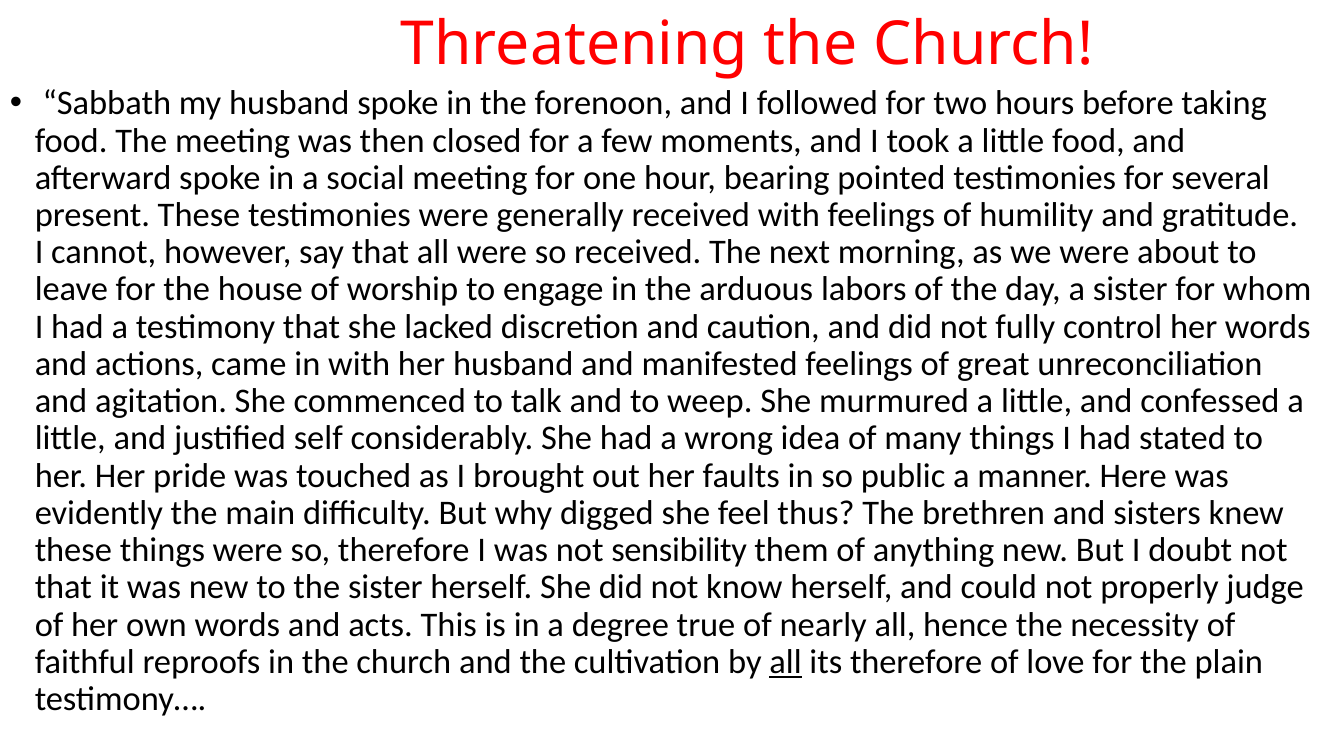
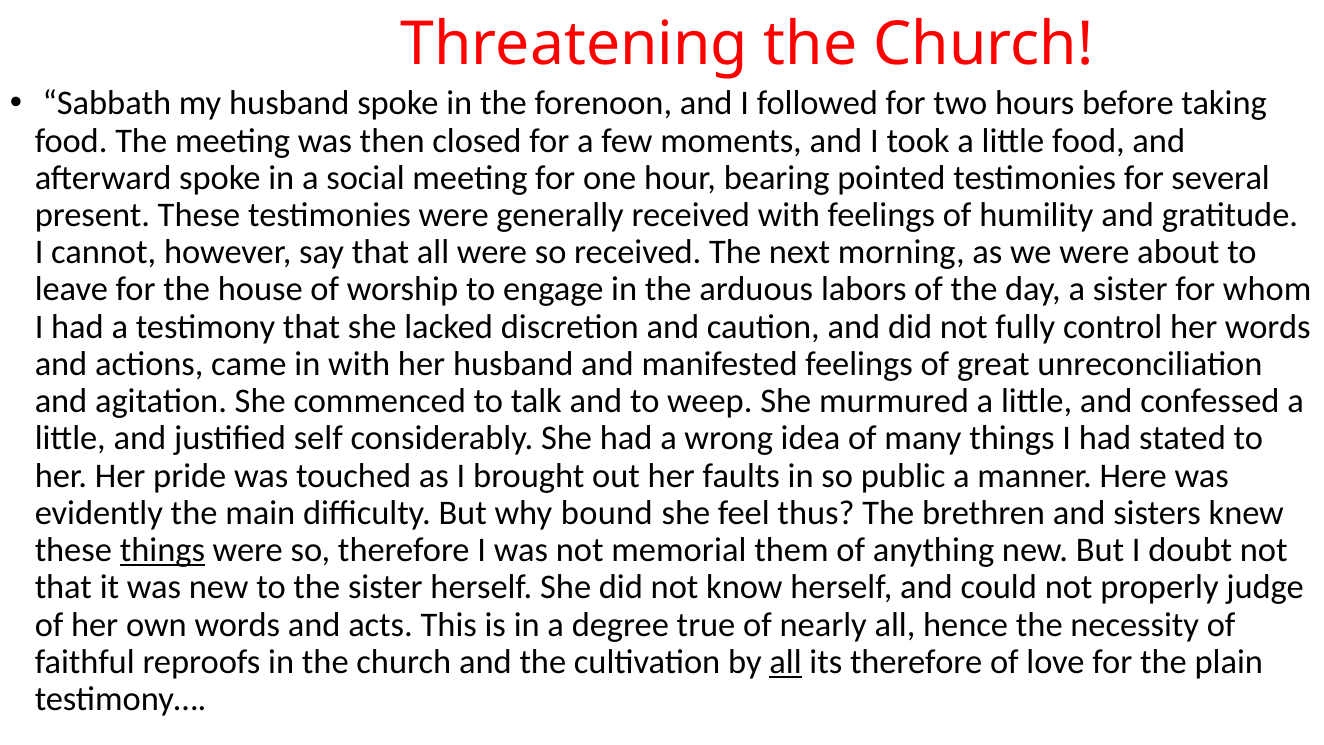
digged: digged -> bound (607, 513)
things underline: none -> present (162, 550)
sensibility: sensibility -> memorial (679, 550)
